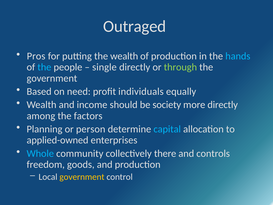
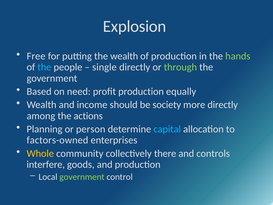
Outraged: Outraged -> Explosion (135, 26)
Pros: Pros -> Free (36, 56)
hands colour: light blue -> light green (238, 56)
profit individuals: individuals -> production (141, 91)
factors: factors -> actions (88, 116)
applied-owned: applied-owned -> factors-owned (57, 140)
Whole colour: light blue -> yellow (40, 153)
freedom: freedom -> interfere (46, 164)
government colour: yellow -> light green (82, 177)
